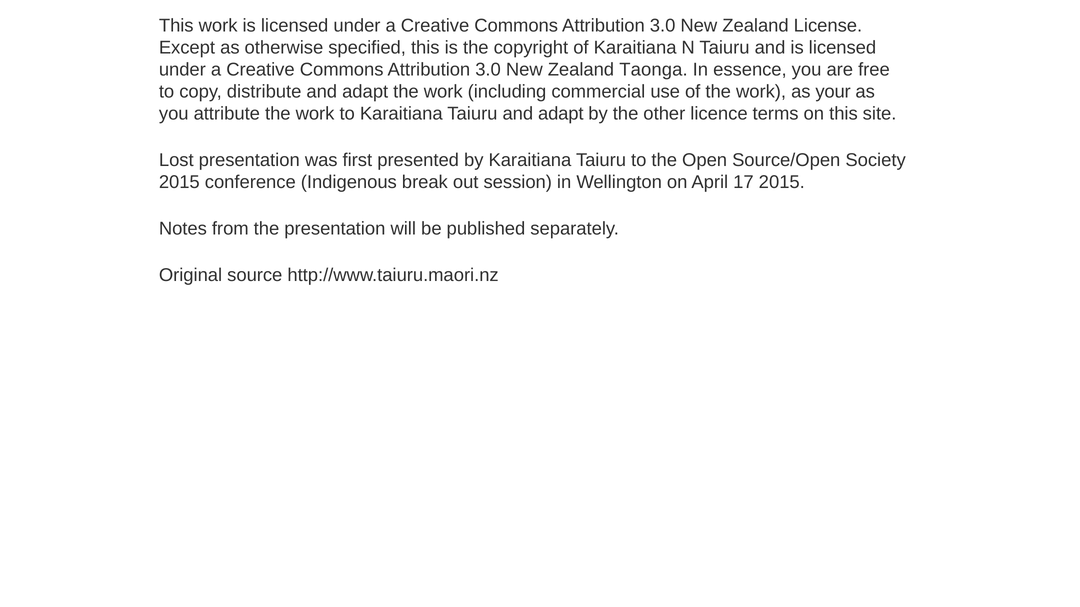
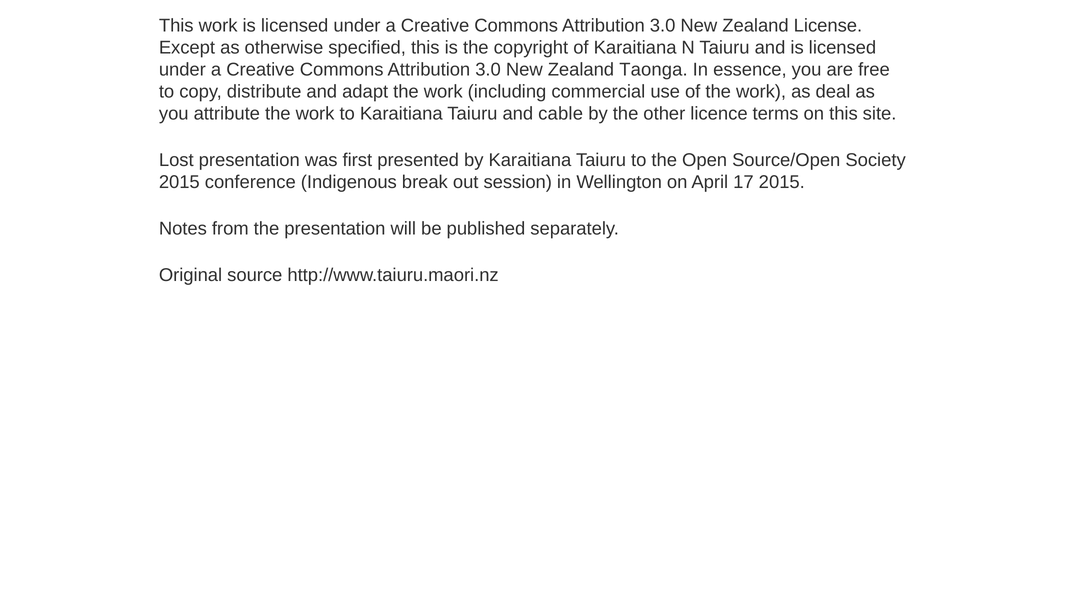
your: your -> deal (833, 92)
Taiuru and adapt: adapt -> cable (561, 114)
